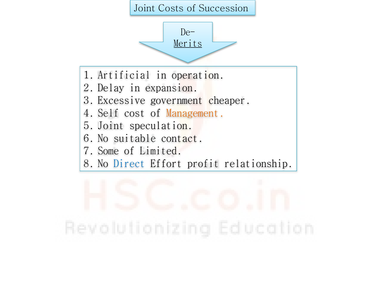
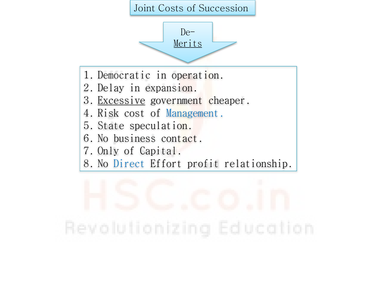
Artificial: Artificial -> Democratic (124, 75)
Excessive underline: none -> present (122, 101)
Self: Self -> Risk (108, 113)
Management colour: orange -> blue (195, 113)
Joint: Joint -> State (111, 126)
suitable: suitable -> business (135, 138)
Some: Some -> Only (108, 151)
Limited: Limited -> Capital (161, 151)
